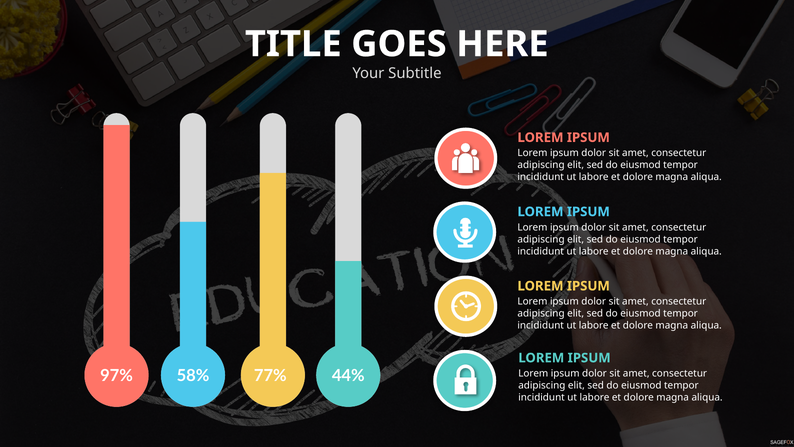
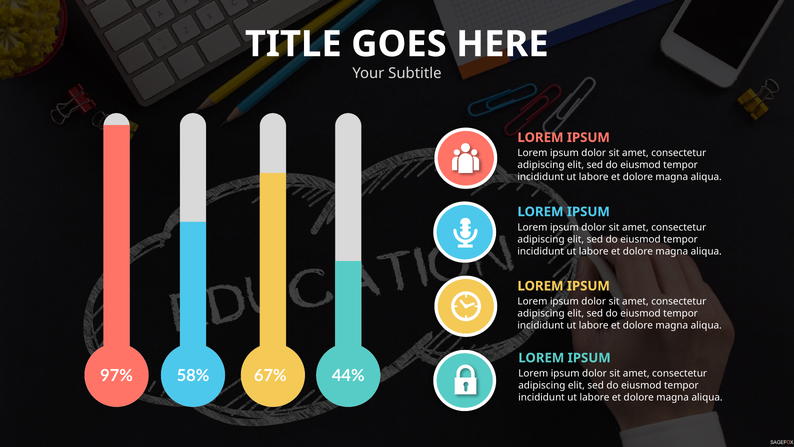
77%: 77% -> 67% (270, 376)
